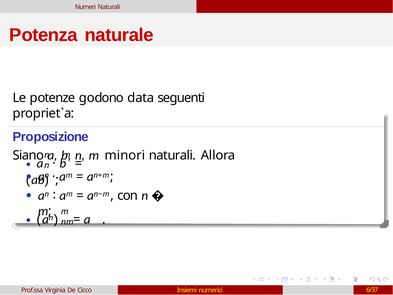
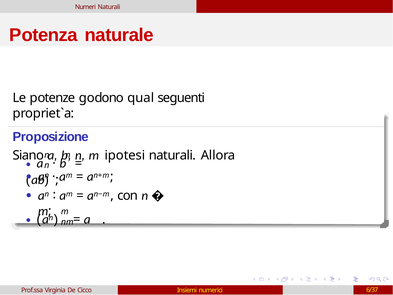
data: data -> qual (141, 98)
minori: minori -> ipotesi (125, 155)
